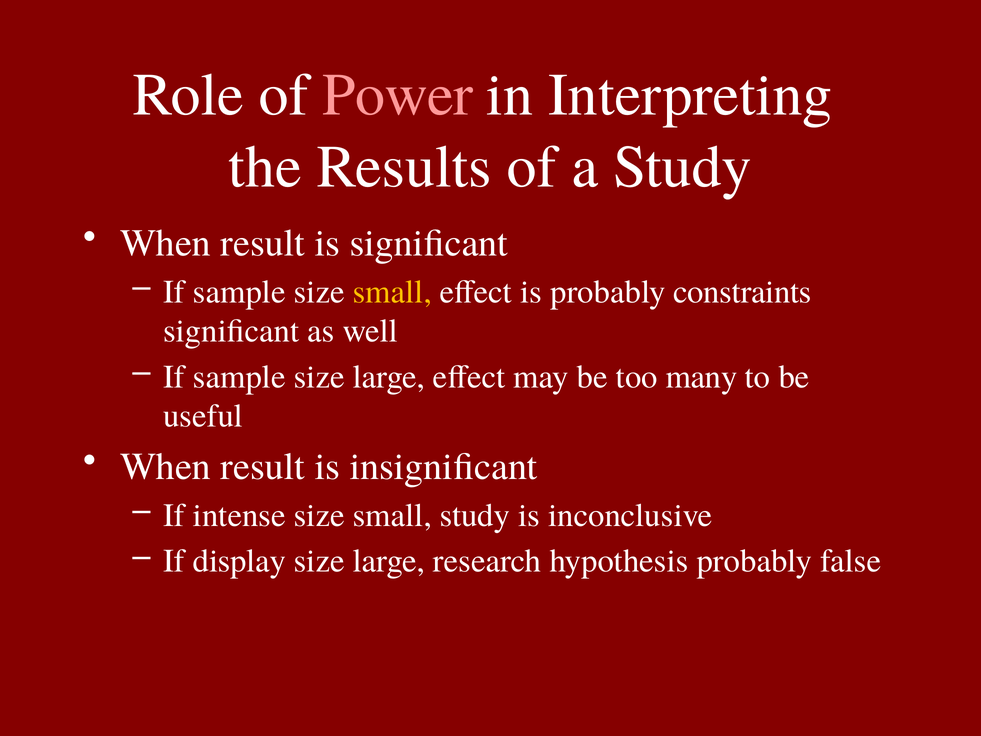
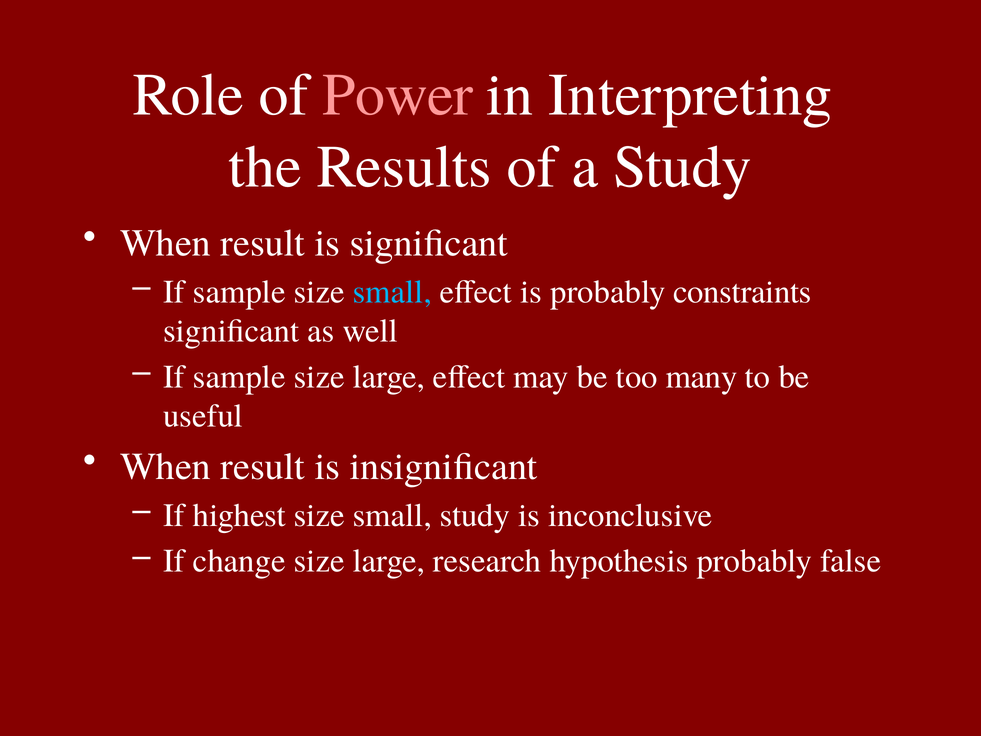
small colour: yellow -> light blue (392, 292)
intense: intense -> highest (239, 515)
display: display -> change (239, 561)
